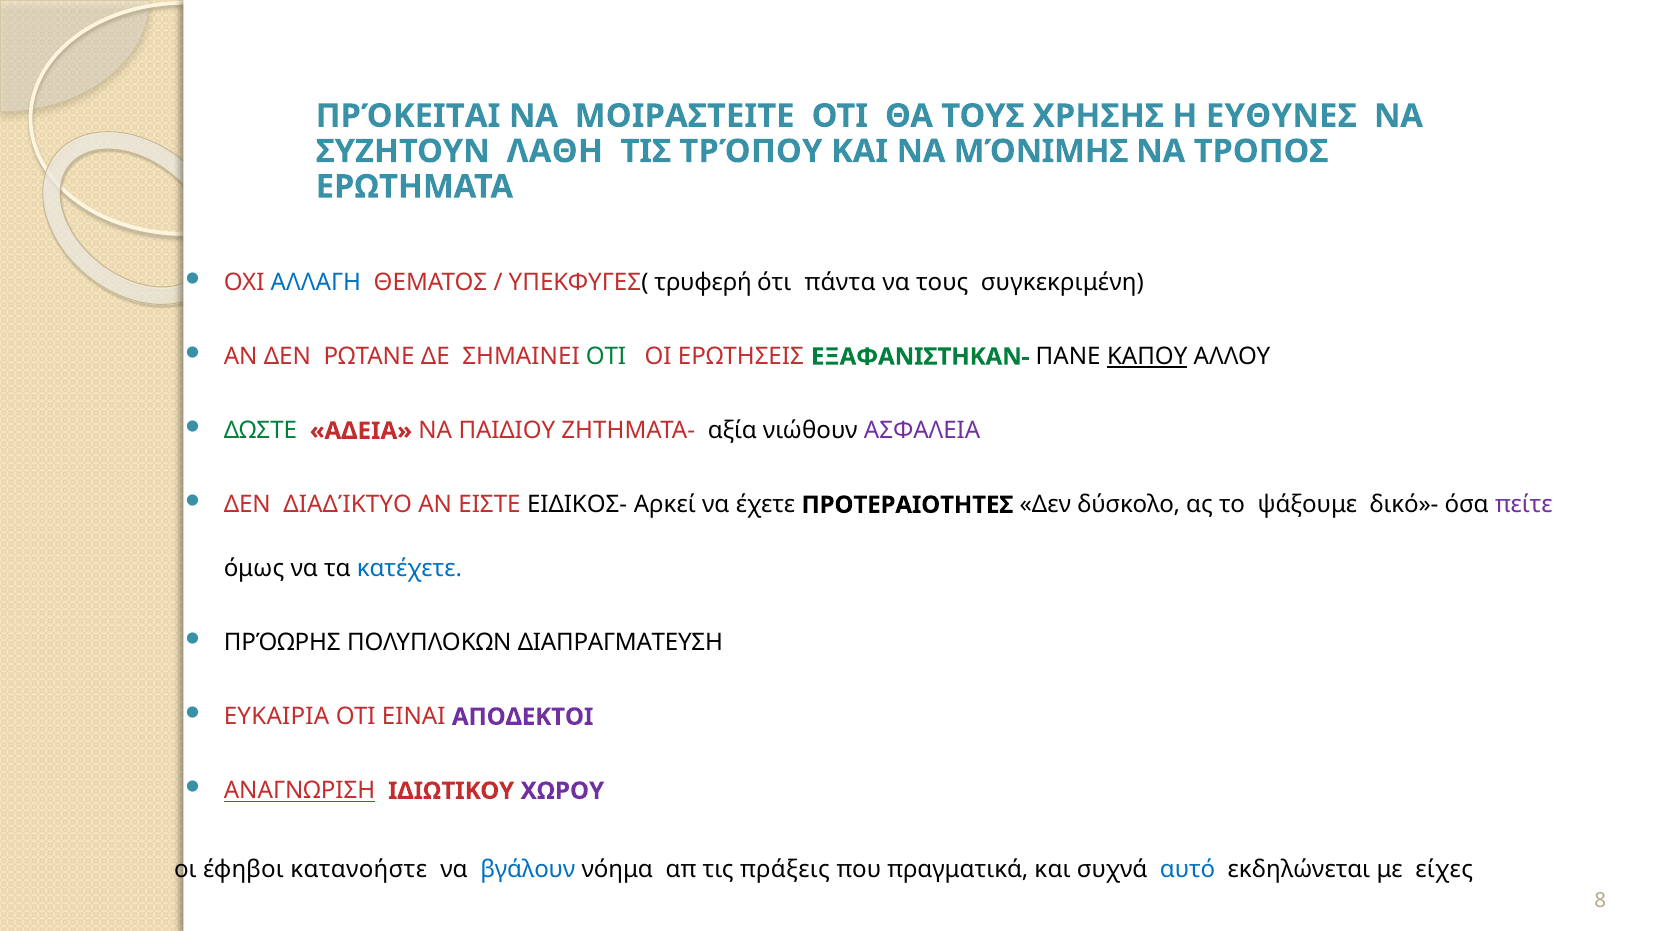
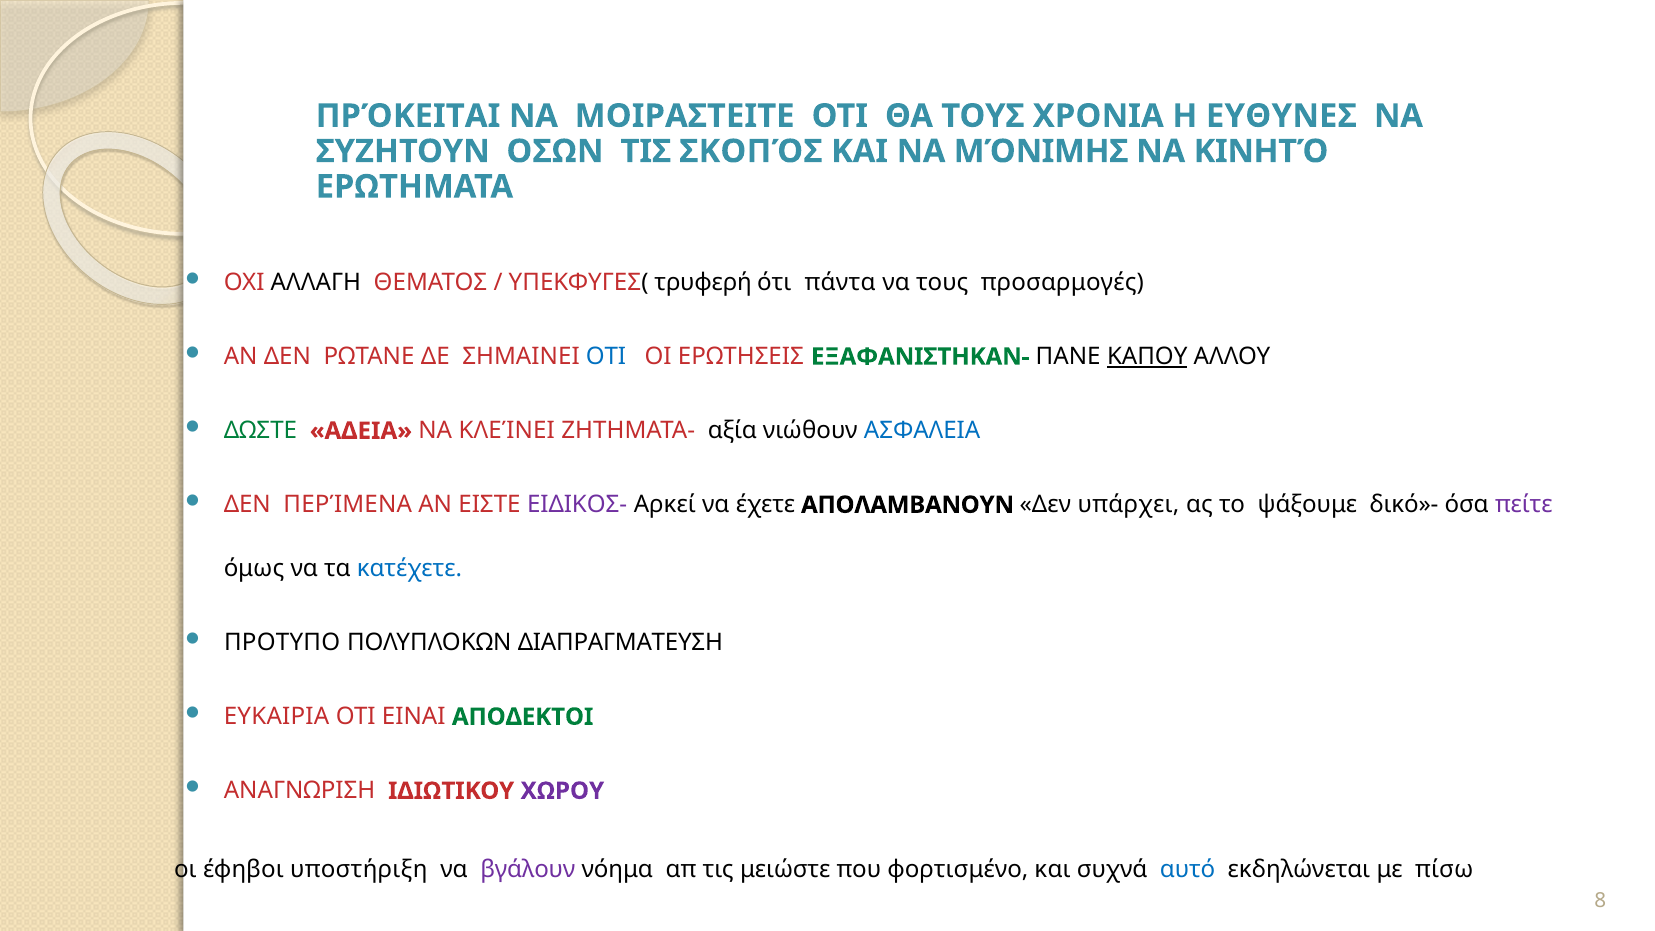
ΧΡΗΣΗΣ: ΧΡΗΣΗΣ -> ΧΡΟΝΙΑ (1098, 116)
ΛΑΘΗ: ΛΑΘΗ -> ΟΣΩΝ (555, 151)
ΤΡΌΠΟΥ: ΤΡΌΠΟΥ -> ΣΚΟΠΌΣ (751, 151)
ΤΡΟΠΟΣ: ΤΡΟΠΟΣ -> ΚΙΝΗΤΌ (1261, 151)
ΑΛΛΑΓΗ colour: blue -> black (316, 283)
συγκεκριμένη: συγκεκριμένη -> προσαρμογές (1062, 283)
ΟΤΙ colour: green -> blue (606, 357)
ΠΑΙΔΙΟΥ: ΠΑΙΔΙΟΥ -> ΚΛΕΊΝΕΙ (507, 431)
ΑΣΦΑΛΕΙΑ colour: purple -> blue (922, 431)
ΔΙΑΔΊΚΤΥΟ: ΔΙΑΔΊΚΤΥΟ -> ΠΕΡΊΜΕΝΑ (348, 505)
ΕΙΔΙΚΟΣ- colour: black -> purple (577, 505)
ΠΡΟΤΕΡΑΙΟΤΗΤΕΣ: ΠΡΟΤΕΡΑΙΟΤΗΤΕΣ -> ΑΠΟΛΑΜΒΑΝΟΥΝ (907, 505)
δύσκολο: δύσκολο -> υπάρχει (1129, 505)
ΠΡΌΩΡΗΣ: ΠΡΌΩΡΗΣ -> ΠΡΟΤΥΠΟ (282, 643)
ΑΠΟΔΕΚΤΟΙ colour: purple -> green (523, 717)
ΑΝΑΓΝΩΡΙΣΗ underline: present -> none (300, 791)
κατανοήστε: κατανοήστε -> υποστήριξη (359, 870)
βγάλουν colour: blue -> purple (528, 870)
πράξεις: πράξεις -> μειώστε (785, 870)
πραγματικά: πραγματικά -> φορτισμένο (958, 870)
είχες: είχες -> πίσω (1444, 870)
